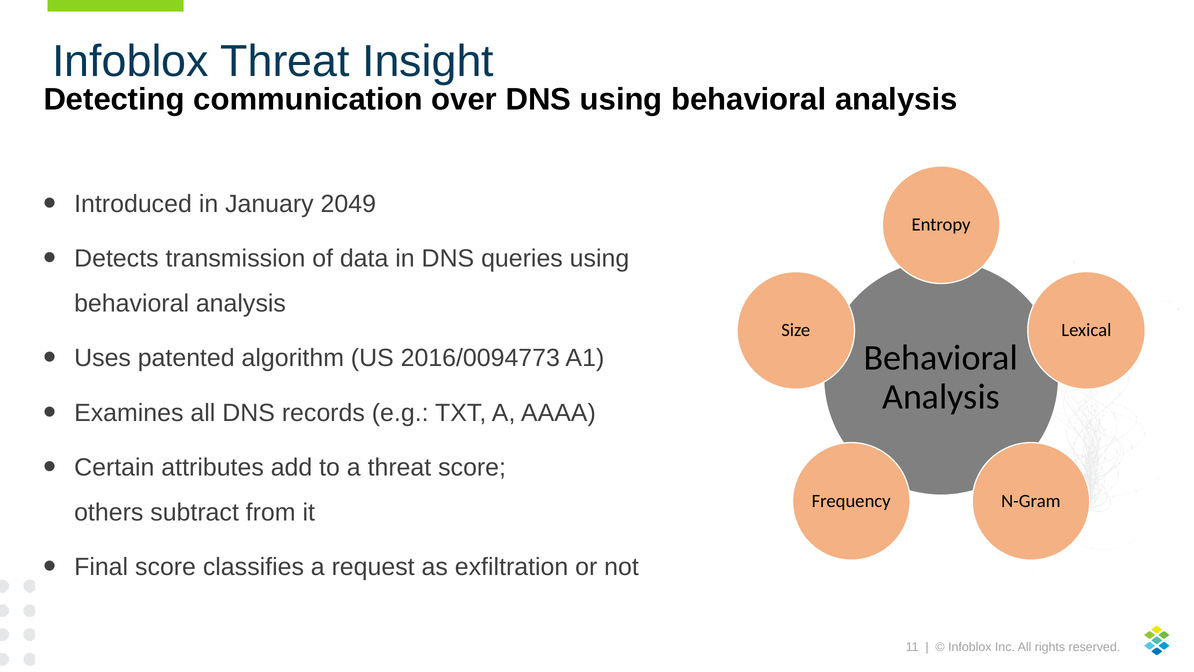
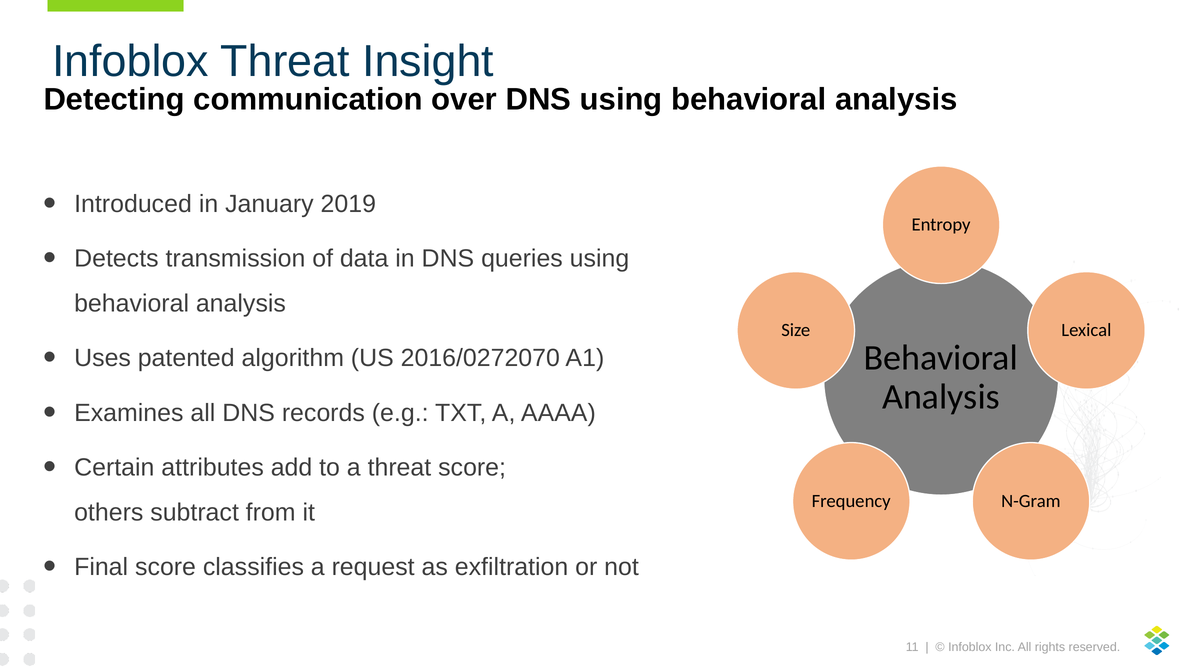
2049: 2049 -> 2019 (348, 204)
2016/0094773: 2016/0094773 -> 2016/0272070 (480, 358)
